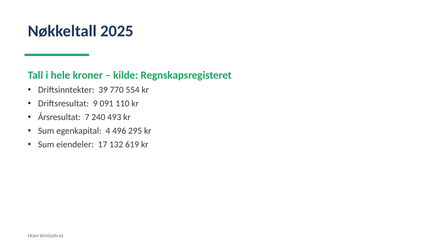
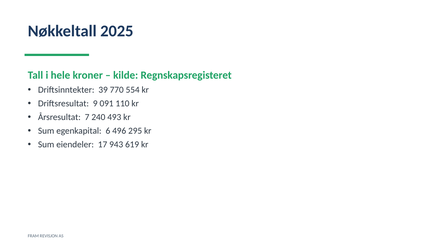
4: 4 -> 6 (108, 131)
132: 132 -> 943 (116, 145)
